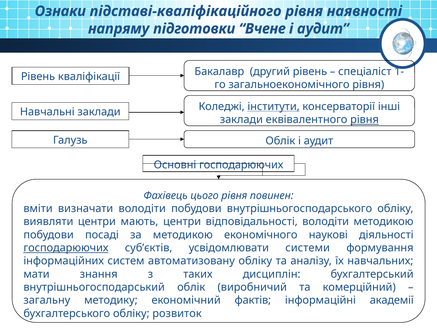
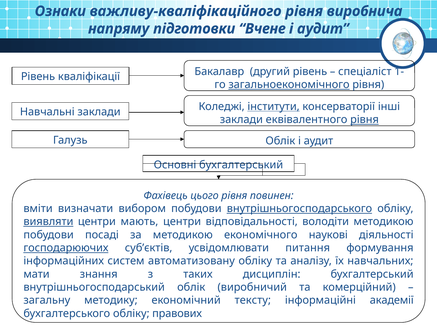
підставі-кваліфікаційного: підставі-кваліфікаційного -> важливу-кваліфікаційного (186, 11)
наявності: наявності -> виробнича (365, 11)
загальноекономічного underline: none -> present (289, 84)
Основні господарюючих: господарюючих -> бухгалтерський (241, 165)
визначати володіти: володіти -> вибором (142, 208)
внутрішньогосподарського underline: none -> present (299, 208)
виявляти underline: none -> present (48, 221)
системи: системи -> питання (308, 248)
фактів: фактів -> тексту (253, 300)
розвиток: розвиток -> правових (177, 313)
